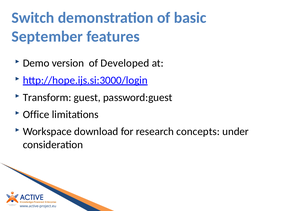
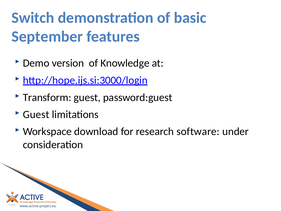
Developed: Developed -> Knowledge (125, 63)
Office: Office -> Guest (36, 114)
concepts: concepts -> software (198, 131)
